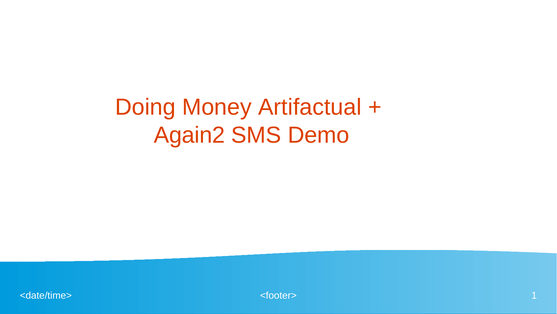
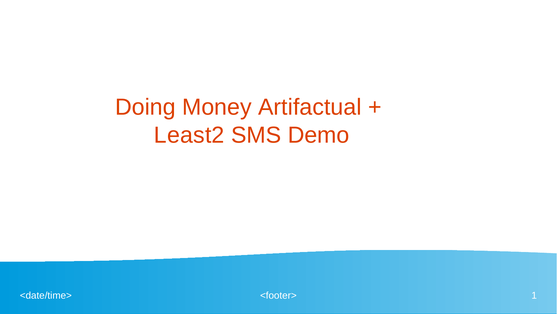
Again2: Again2 -> Least2 (189, 135)
